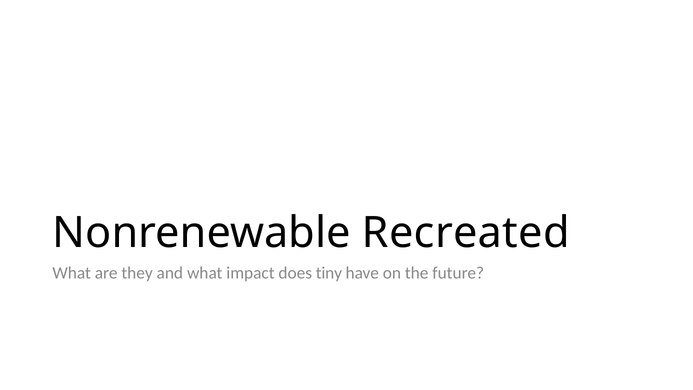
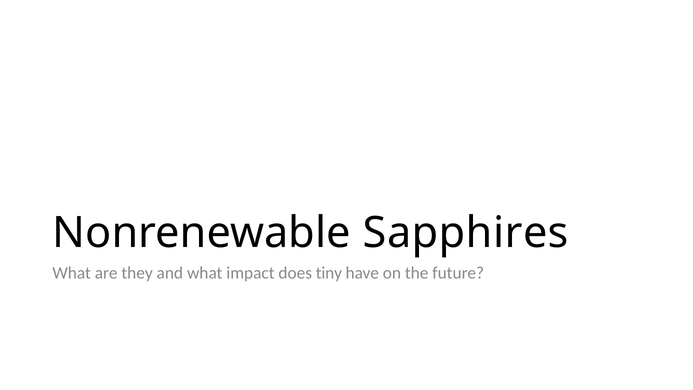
Recreated: Recreated -> Sapphires (466, 233)
